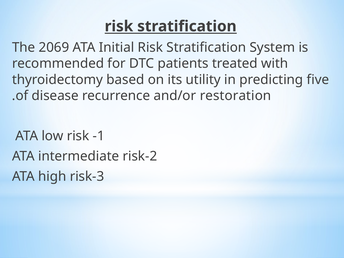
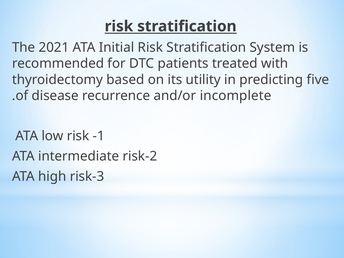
2069: 2069 -> 2021 (54, 47)
restoration: restoration -> incomplete (236, 96)
